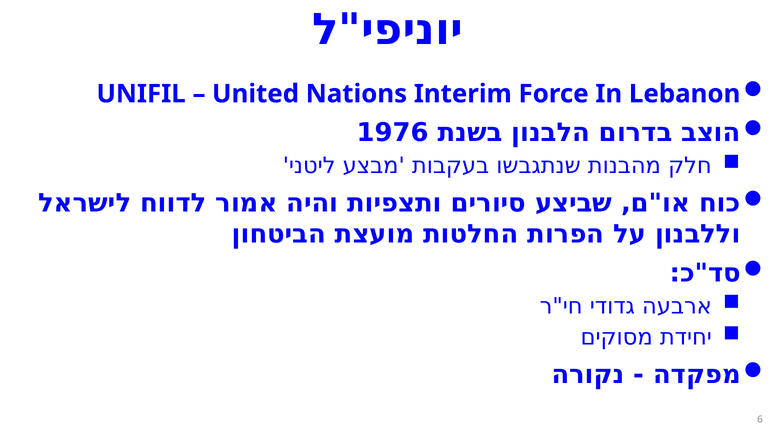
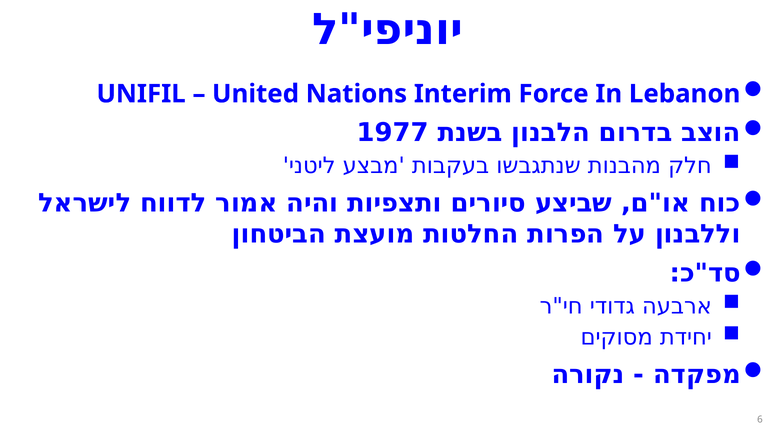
1976: 1976 -> 1977 (393, 133)
